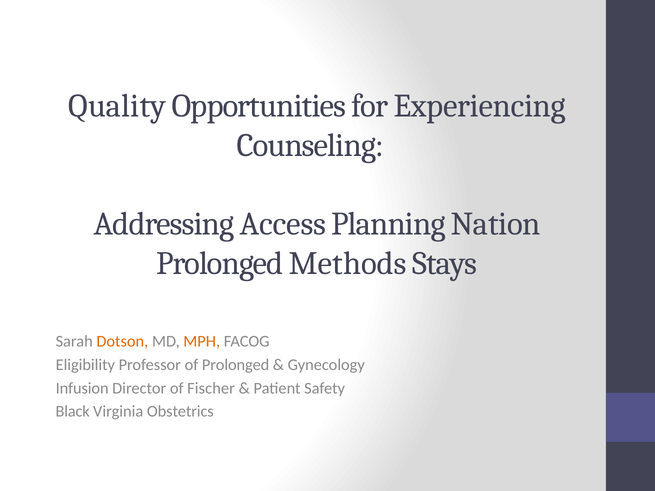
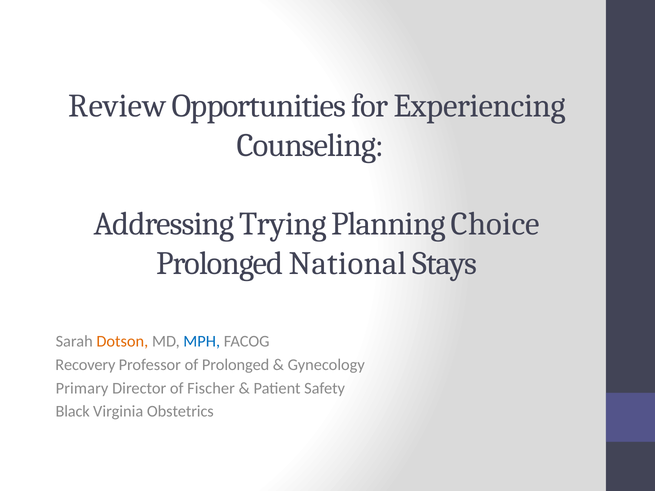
Quality: Quality -> Review (117, 106)
Access: Access -> Trying (283, 224)
Nation: Nation -> Choice (495, 224)
Methods: Methods -> National (348, 263)
MPH colour: orange -> blue (202, 342)
Eligibility: Eligibility -> Recovery (85, 365)
Infusion: Infusion -> Primary (82, 388)
